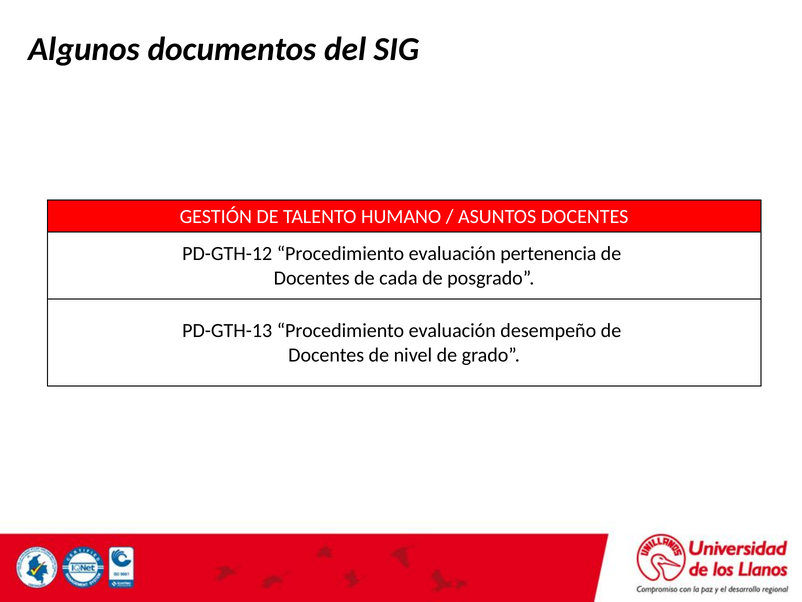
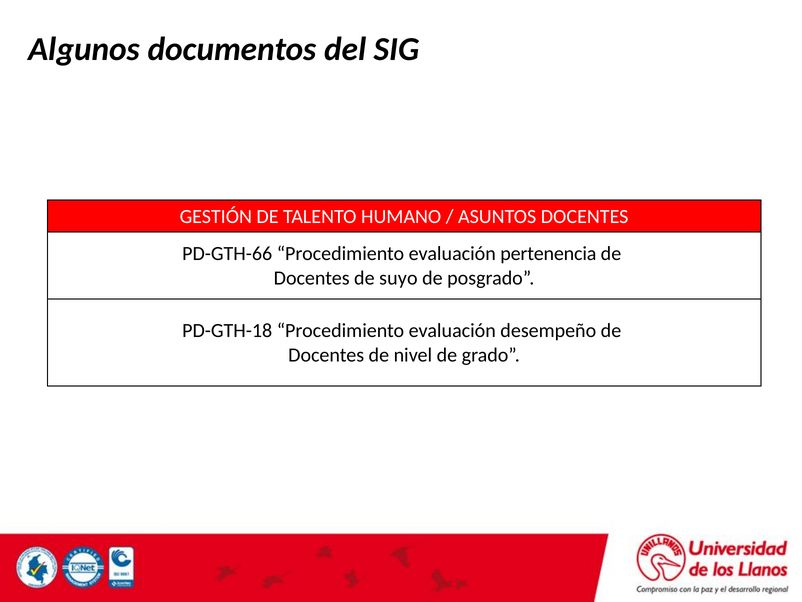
PD-GTH-12: PD-GTH-12 -> PD-GTH-66 (227, 253)
cada: cada -> suyo (398, 278)
PD-GTH-13: PD-GTH-13 -> PD-GTH-18 (227, 330)
